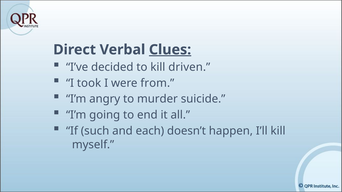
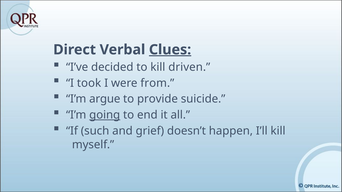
angry: angry -> argue (105, 99)
murder: murder -> provide (157, 99)
going underline: none -> present (105, 115)
each: each -> grief (150, 131)
